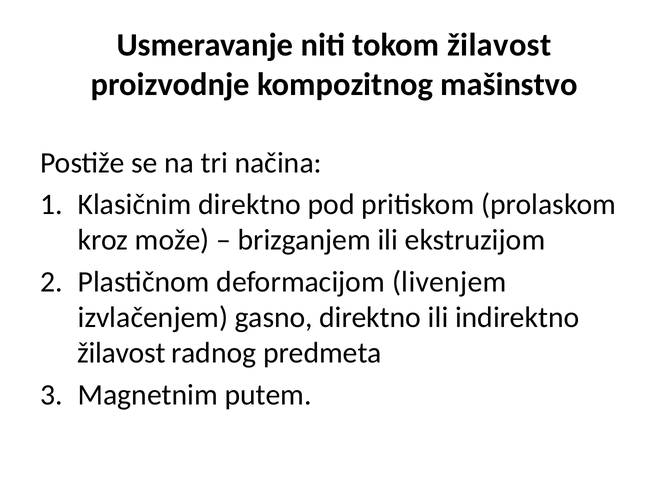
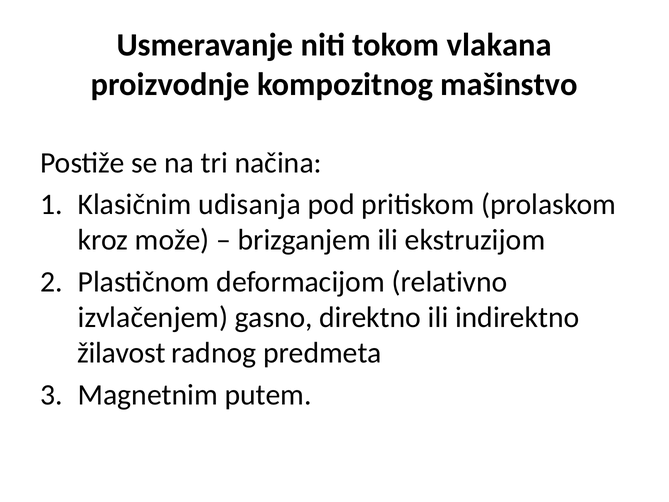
tokom žilavost: žilavost -> vlakana (499, 45)
Klasičnim direktno: direktno -> udisanja (250, 204)
livenjem: livenjem -> relativno (450, 282)
